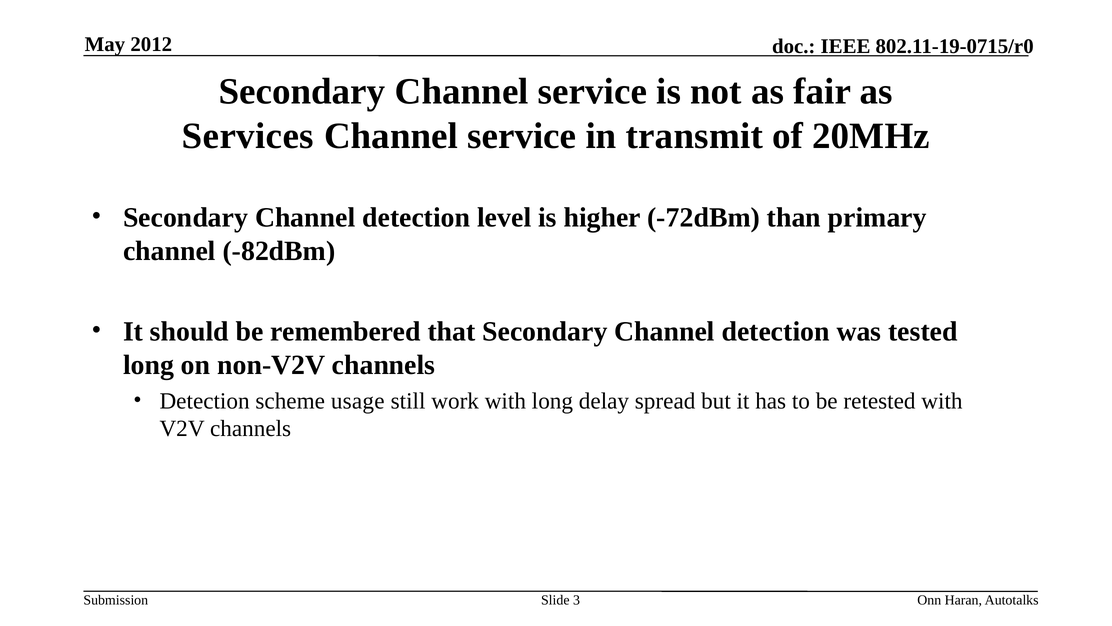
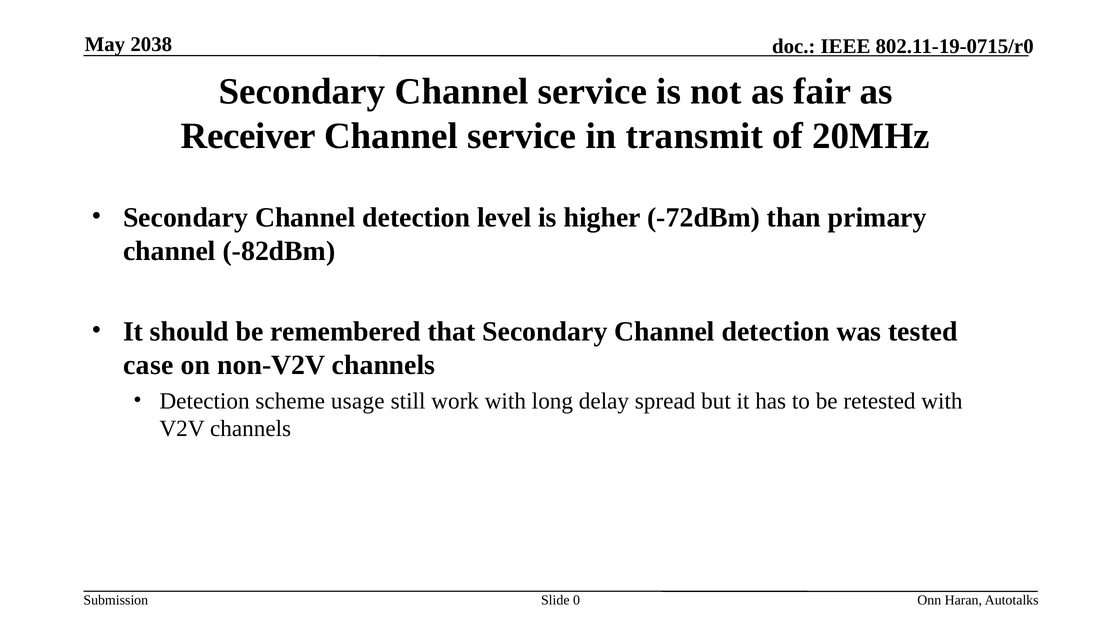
2012: 2012 -> 2038 (151, 44)
Services: Services -> Receiver (248, 136)
long: long -> case (148, 365)
3: 3 -> 0 (577, 600)
